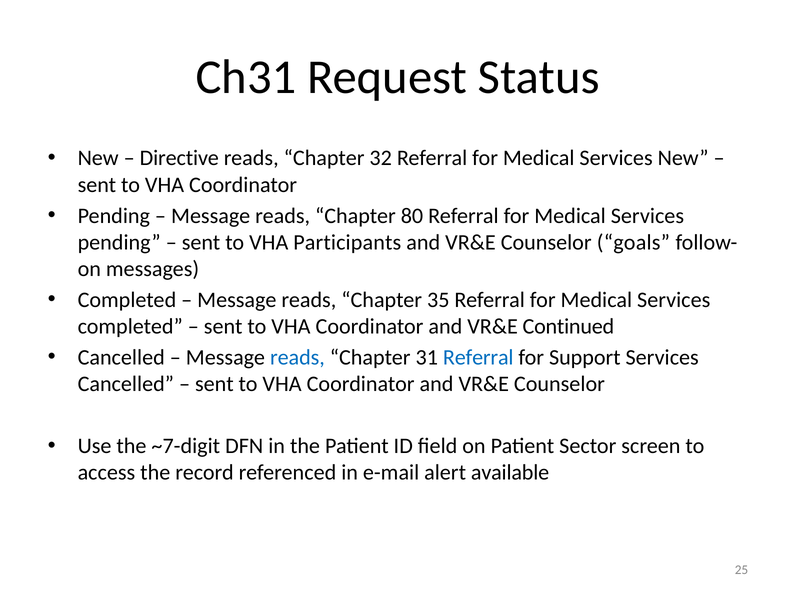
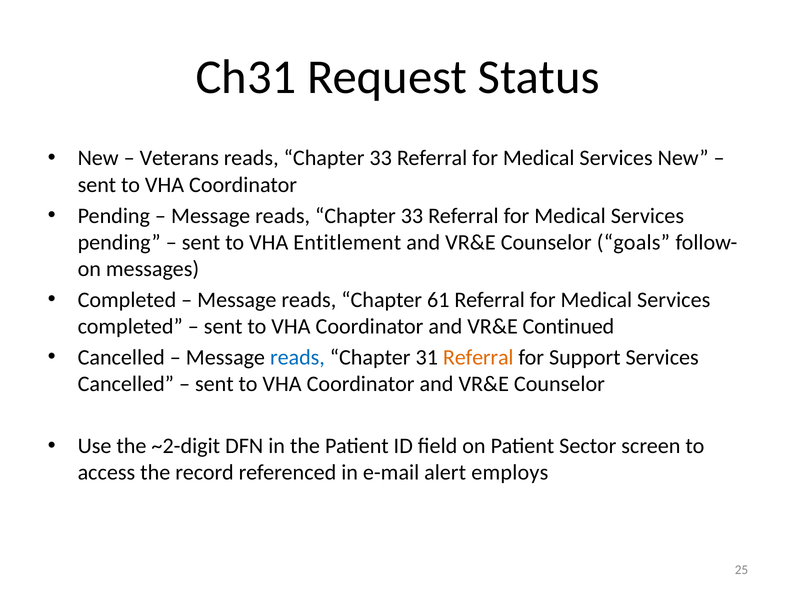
Directive: Directive -> Veterans (179, 158)
32: 32 -> 33 (381, 158)
Message reads Chapter 80: 80 -> 33 (412, 216)
Participants: Participants -> Entitlement (347, 242)
35: 35 -> 61 (438, 300)
Referral colour: blue -> orange (478, 357)
~7-digit: ~7-digit -> ~2-digit (186, 446)
available: available -> employs (510, 473)
